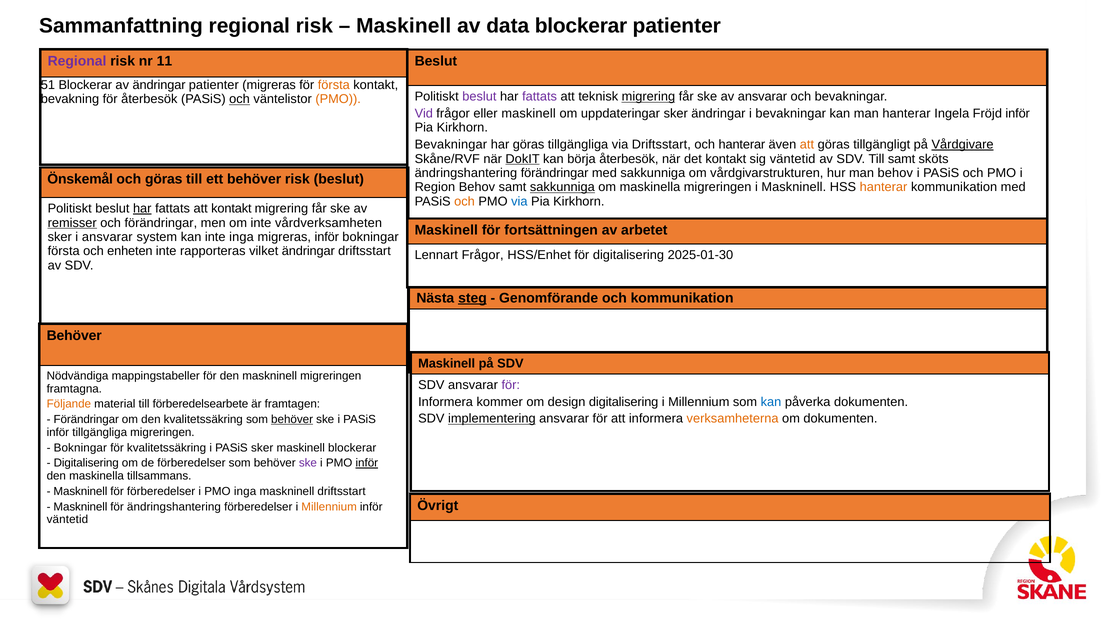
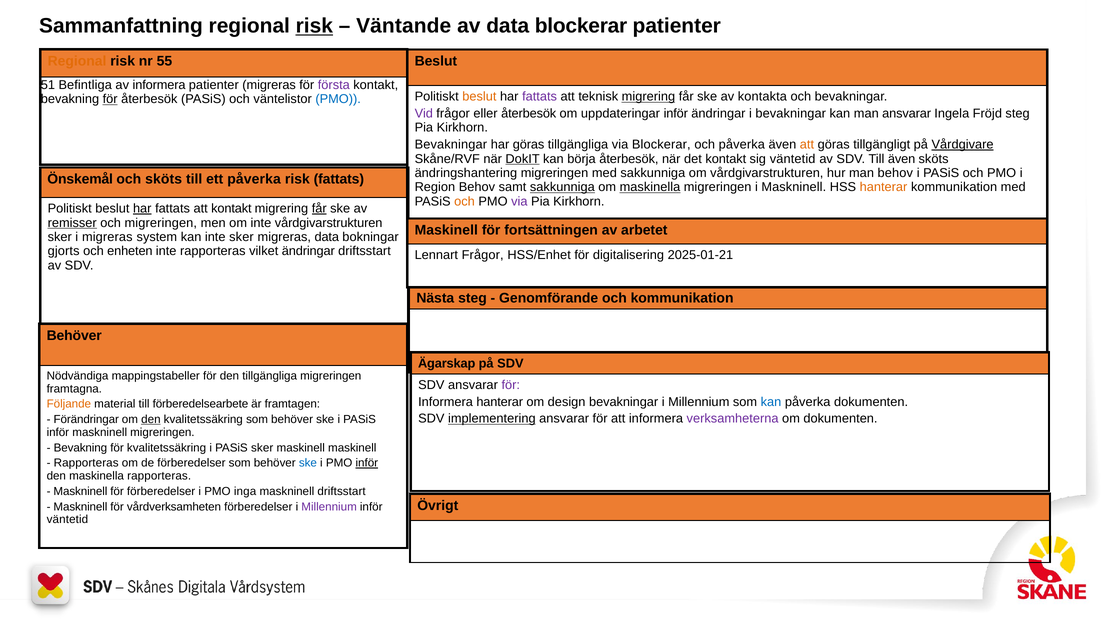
risk underline: none -> present (314, 26)
Maskinell: Maskinell -> Väntande (404, 26)
Regional colour: purple -> orange (77, 61)
11: 11 -> 55 (164, 61)
51 Blockerar: Blockerar -> Befintliga (85, 85)
av ändringar: ändringar -> informera (159, 85)
första colour: orange -> purple (334, 85)
beslut colour: purple -> orange (479, 97)
av ansvarar: ansvarar -> kontakta (762, 97)
för underline: none -> present (110, 99)
och underline: present -> none (240, 99)
PMO colour: orange -> blue (338, 99)
eller maskinell: maskinell -> återbesök (529, 113)
uppdateringar sker: sker -> inför (676, 113)
man hanterar: hanterar -> ansvarar (907, 113)
Fröjd inför: inför -> steg (1018, 113)
via Driftsstart: Driftsstart -> Blockerar (661, 144)
och hanterar: hanterar -> påverka (742, 144)
Till samt: samt -> även (902, 159)
ändringshantering förändringar: förändringar -> migreringen (555, 173)
och göras: göras -> sköts (164, 179)
ett behöver: behöver -> påverka (254, 179)
risk beslut: beslut -> fattats (339, 179)
maskinella underline: none -> present (650, 187)
via colour: blue -> purple (519, 201)
får underline: none -> present (319, 208)
och förändringar: förändringar -> migreringen (161, 223)
inte vårdverksamheten: vårdverksamheten -> vårdgivarstrukturen (329, 223)
i ansvarar: ansvarar -> migreras (107, 237)
inte inga: inga -> sker (241, 237)
migreras inför: inför -> data (327, 237)
första: första -> gjorts (64, 251)
2025-01-30: 2025-01-30 -> 2025-01-21 (700, 255)
steg underline: present -> none (472, 298)
Maskinell: Maskinell -> Ägarskap (447, 363)
den maskninell: maskninell -> tillgängliga (270, 376)
Informera kommer: kommer -> hanterar (500, 402)
design digitalisering: digitalisering -> bevakningar (624, 402)
verksamheterna colour: orange -> purple (733, 419)
den underline: none -> present (151, 419)
behöver underline: present -> none (292, 419)
inför tillgängliga: tillgängliga -> maskninell (100, 432)
Bokningar: Bokningar -> Bevakning (80, 448)
maskinell blockerar: blockerar -> maskinell (352, 448)
Digitalisering: Digitalisering -> Rapporteras (86, 463)
ske colour: purple -> blue (308, 463)
maskinella tillsammans: tillsammans -> rapporteras (159, 476)
för ändringshantering: ändringshantering -> vårdverksamheten (174, 506)
Millennium colour: orange -> purple (329, 506)
